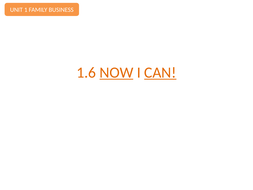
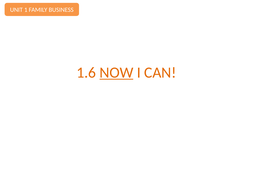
CAN underline: present -> none (160, 72)
